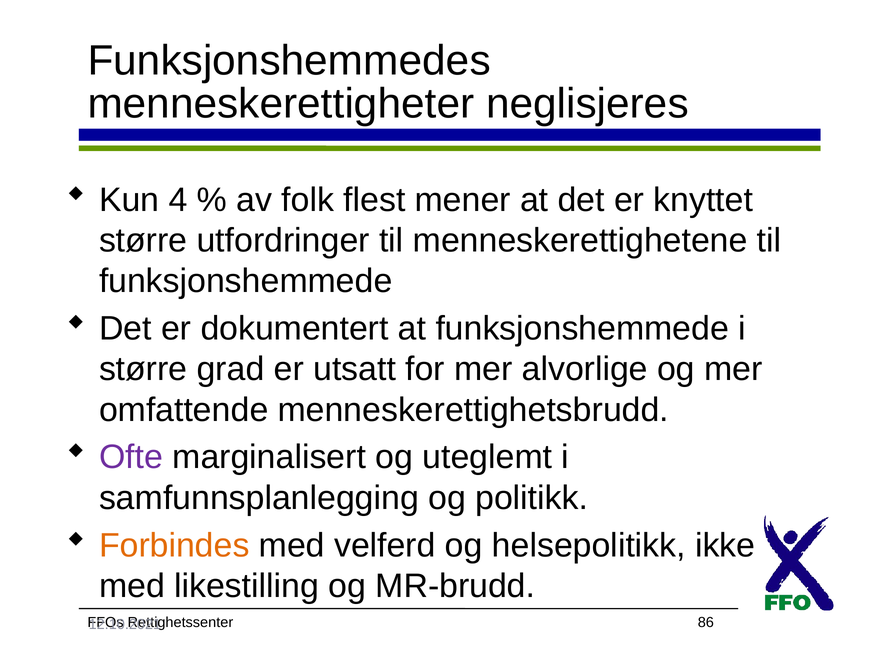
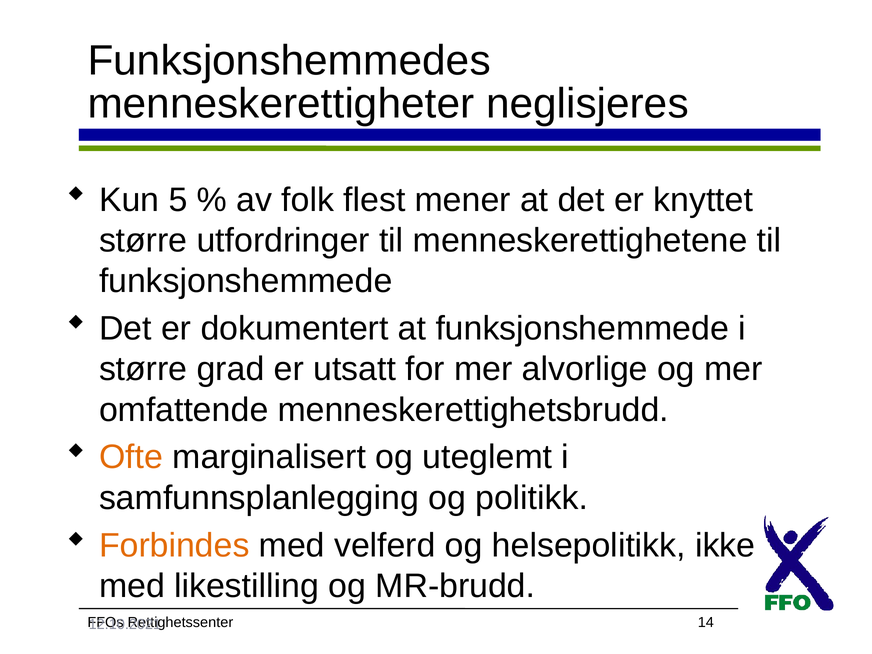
4: 4 -> 5 (178, 200)
Ofte colour: purple -> orange (131, 457)
86: 86 -> 14 (706, 623)
